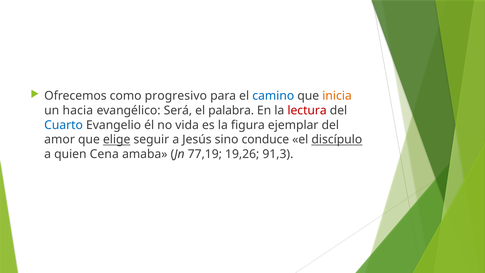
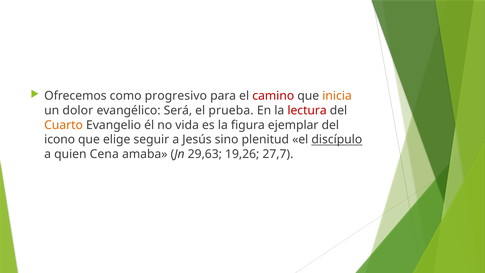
camino colour: blue -> red (273, 96)
hacia: hacia -> dolor (78, 110)
palabra: palabra -> prueba (231, 110)
Cuarto colour: blue -> orange (64, 125)
amor: amor -> icono (60, 140)
elige underline: present -> none (117, 140)
conduce: conduce -> plenitud (265, 140)
77,19: 77,19 -> 29,63 (205, 154)
91,3: 91,3 -> 27,7 (278, 154)
